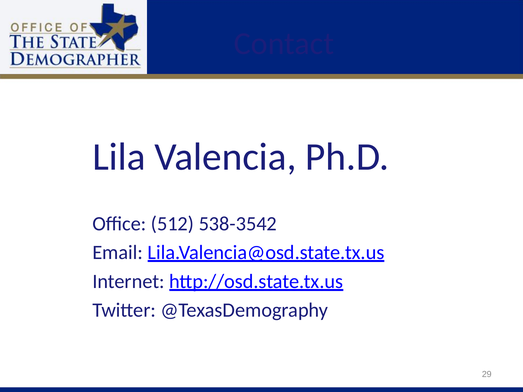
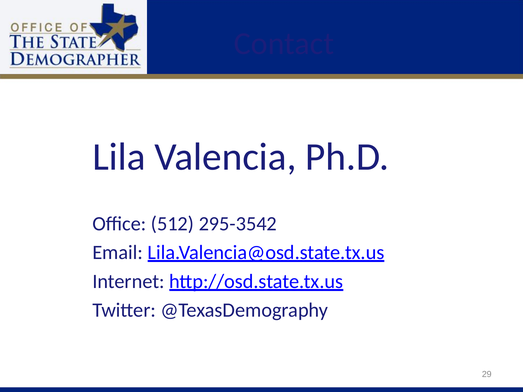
538-3542: 538-3542 -> 295-3542 (238, 224)
